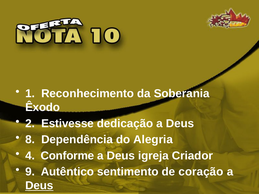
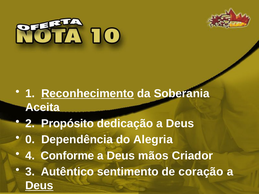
Reconhecimento underline: none -> present (88, 94)
Êxodo: Êxodo -> Aceita (43, 108)
Estivesse: Estivesse -> Propósito (68, 124)
8: 8 -> 0 (30, 140)
igreja: igreja -> mãos (153, 156)
9: 9 -> 3 (30, 172)
